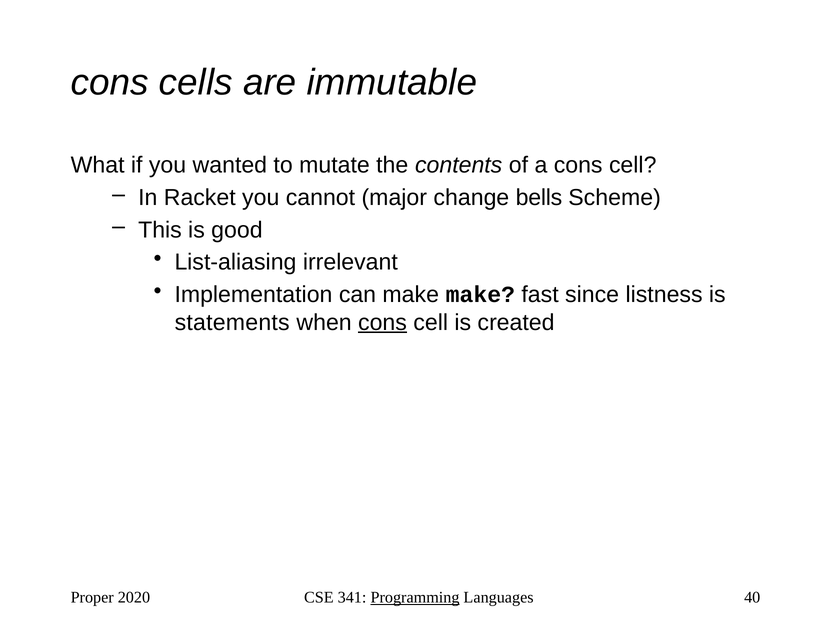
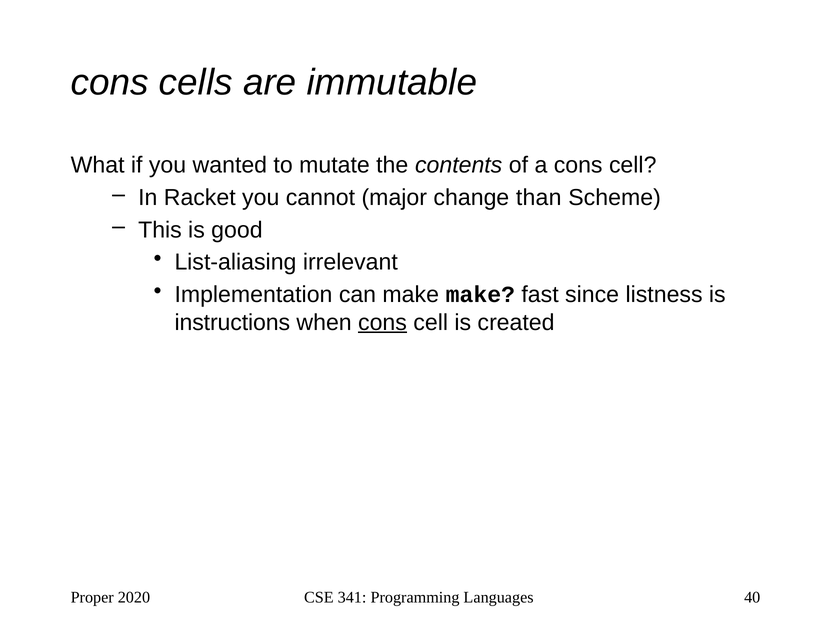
bells: bells -> than (539, 197)
statements: statements -> instructions (232, 322)
Programming underline: present -> none (415, 597)
